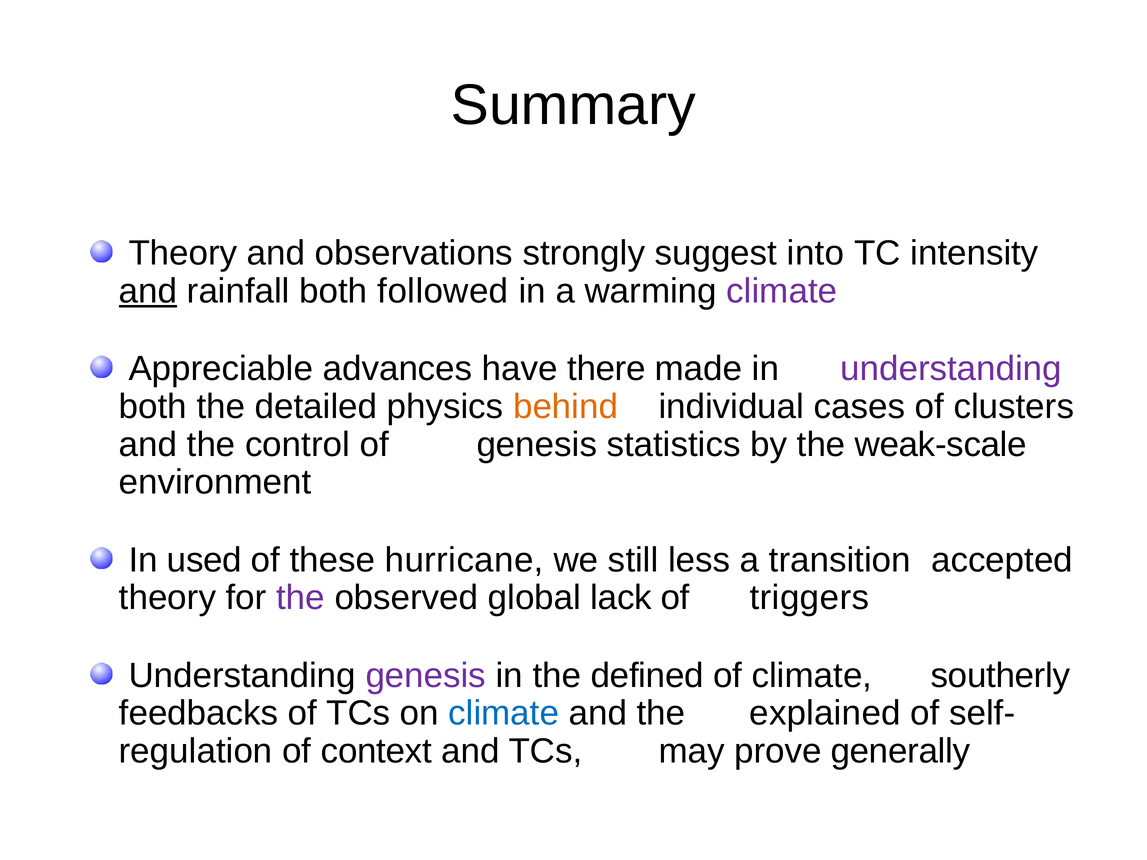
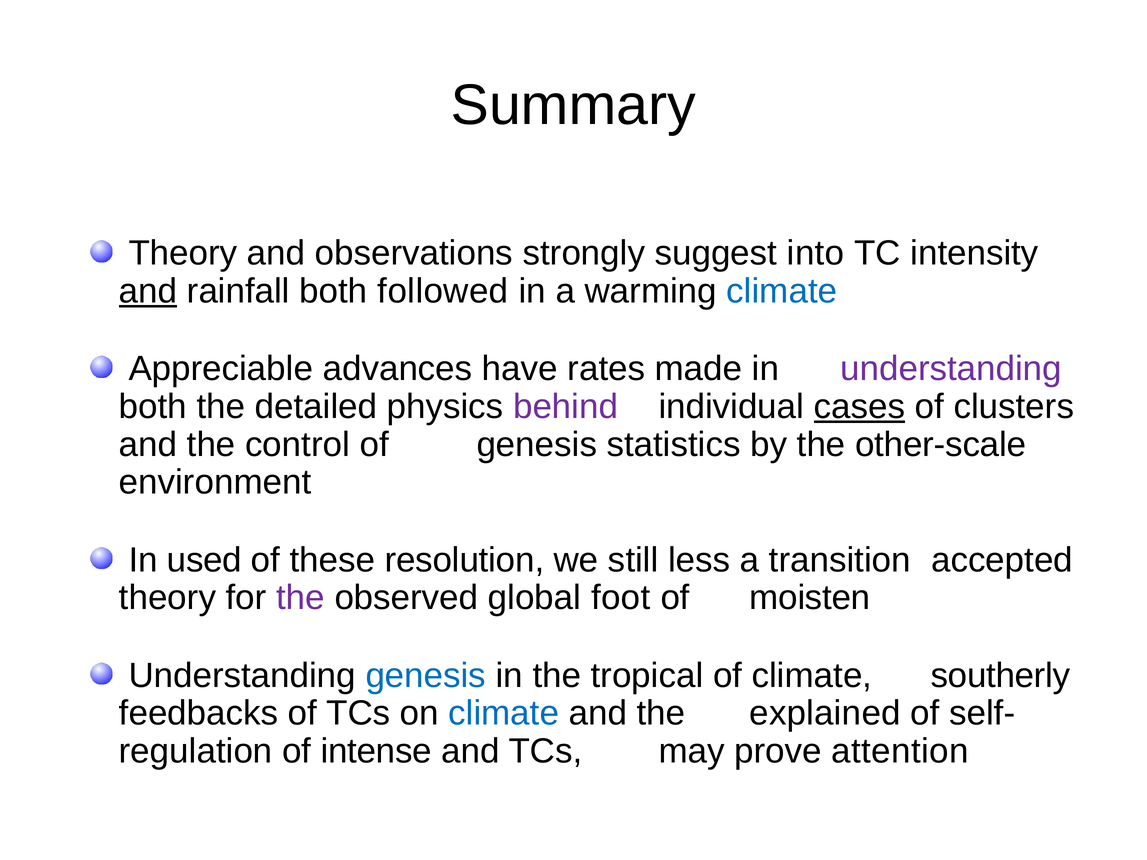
climate colour: purple -> blue (782, 291)
there: there -> rates (606, 369)
behind colour: orange -> purple (566, 407)
cases underline: none -> present (859, 407)
weak-scale: weak-scale -> other-scale (941, 445)
hurricane: hurricane -> resolution (464, 560)
lack: lack -> foot (621, 598)
triggers: triggers -> moisten (810, 598)
genesis colour: purple -> blue (426, 676)
defined: defined -> tropical (647, 676)
context: context -> intense (376, 751)
generally: generally -> attention (900, 751)
